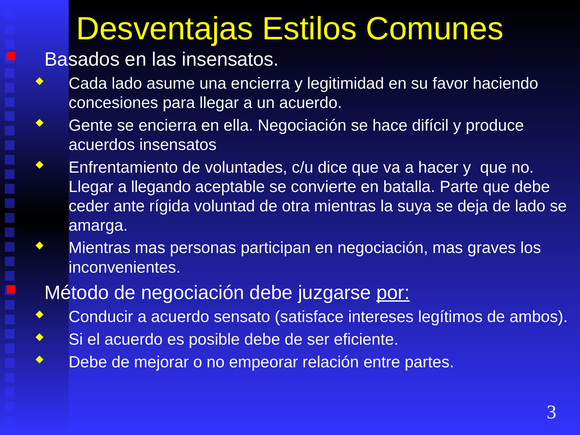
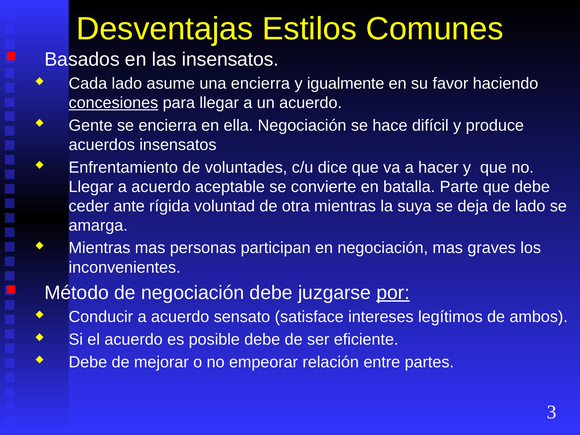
legitimidad: legitimidad -> igualmente (346, 84)
concesiones underline: none -> present (113, 103)
Llegar a llegando: llegando -> acuerdo (161, 187)
